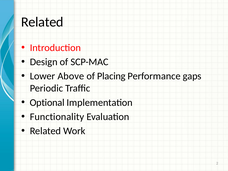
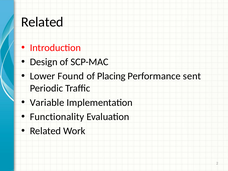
Above: Above -> Found (71, 76)
gaps: gaps -> sent (192, 76)
Optional: Optional -> Variable (47, 103)
